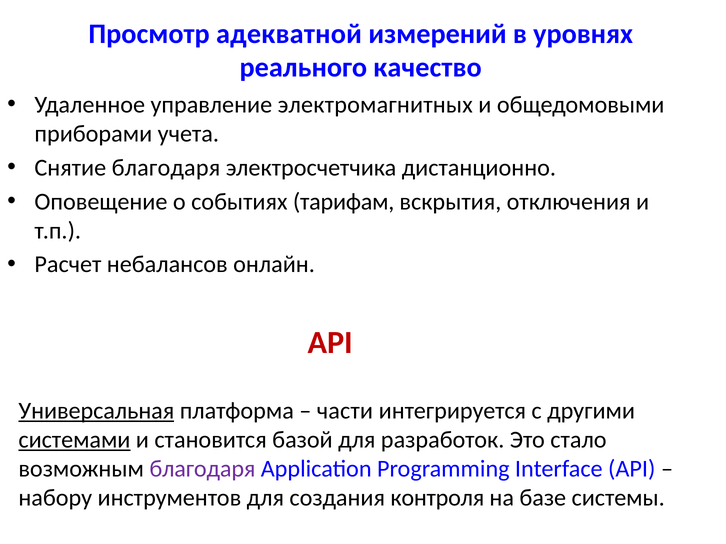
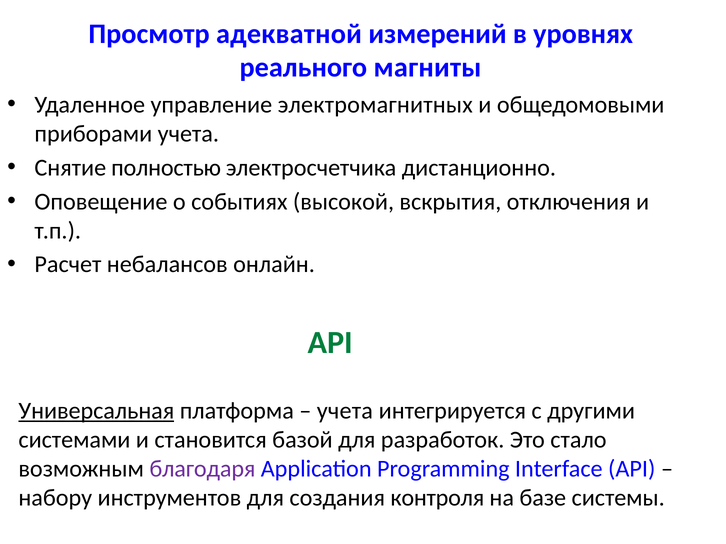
качество: качество -> магниты (427, 68)
Снятие благодаря: благодаря -> полностью (166, 168)
тарифам: тарифам -> высокой (344, 202)
API colour: red -> green (330, 343)
части: части -> учета (345, 411)
системами underline: present -> none (74, 440)
